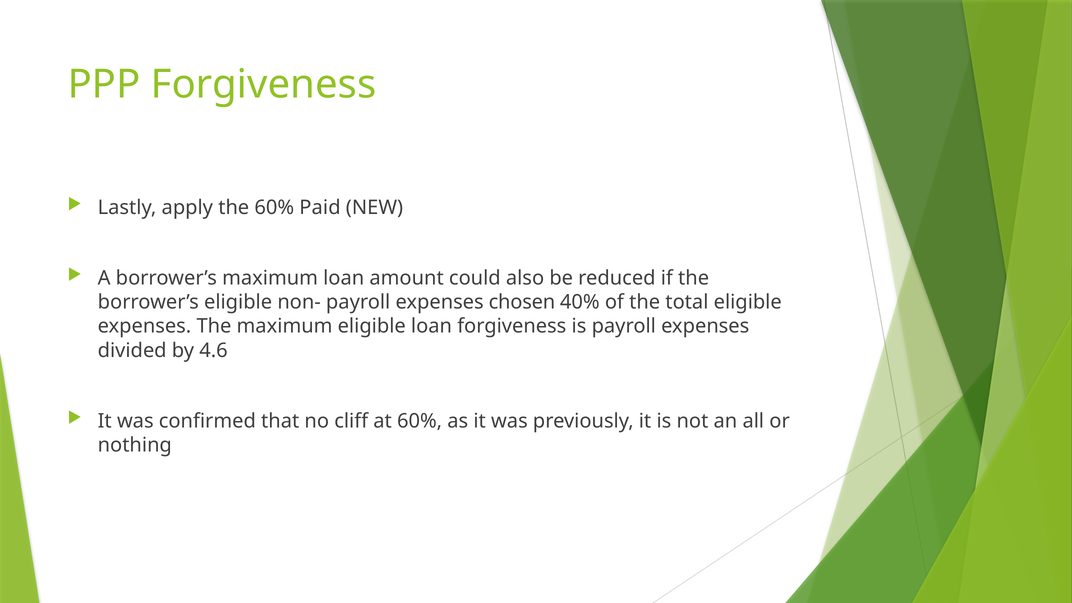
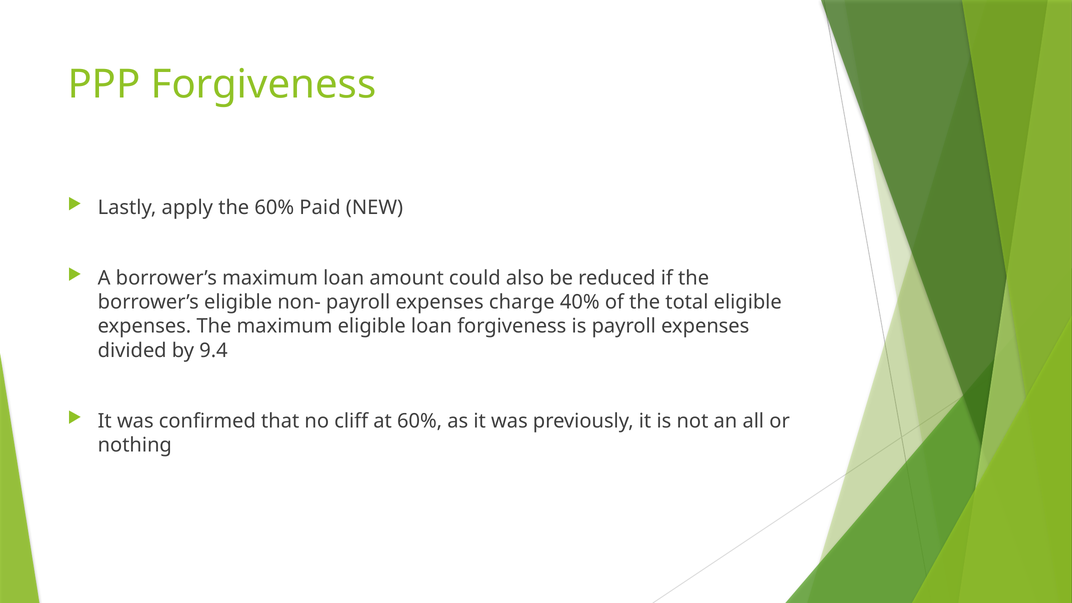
chosen: chosen -> charge (522, 302)
4.6: 4.6 -> 9.4 (213, 350)
